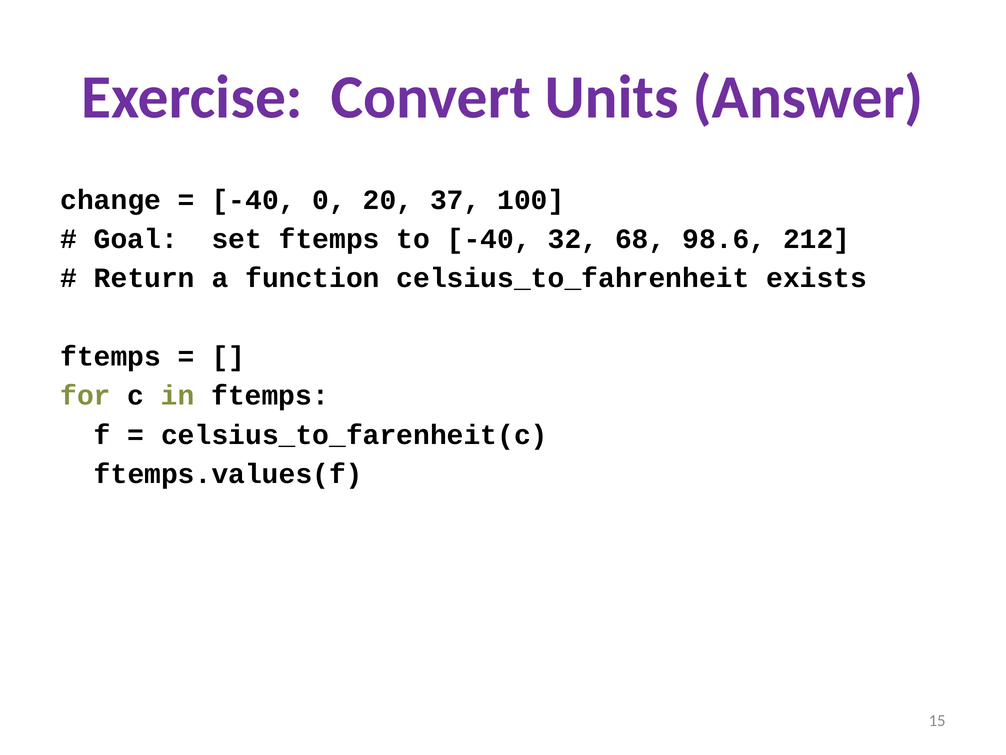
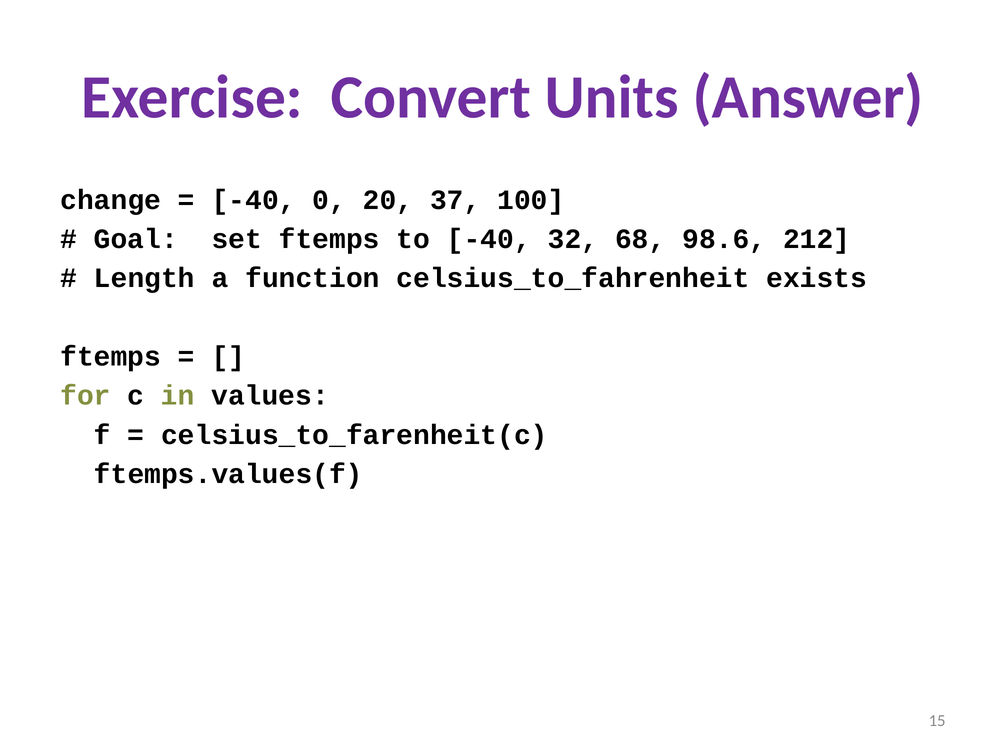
Return: Return -> Length (144, 278)
in ftemps: ftemps -> values (270, 395)
